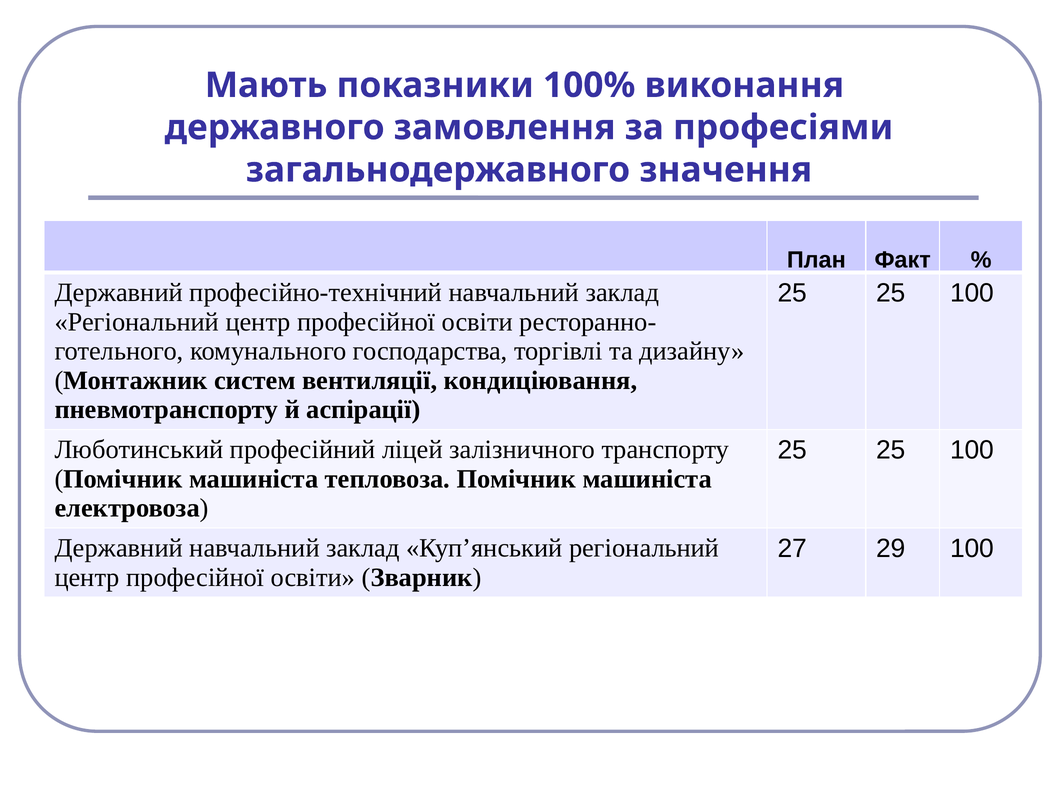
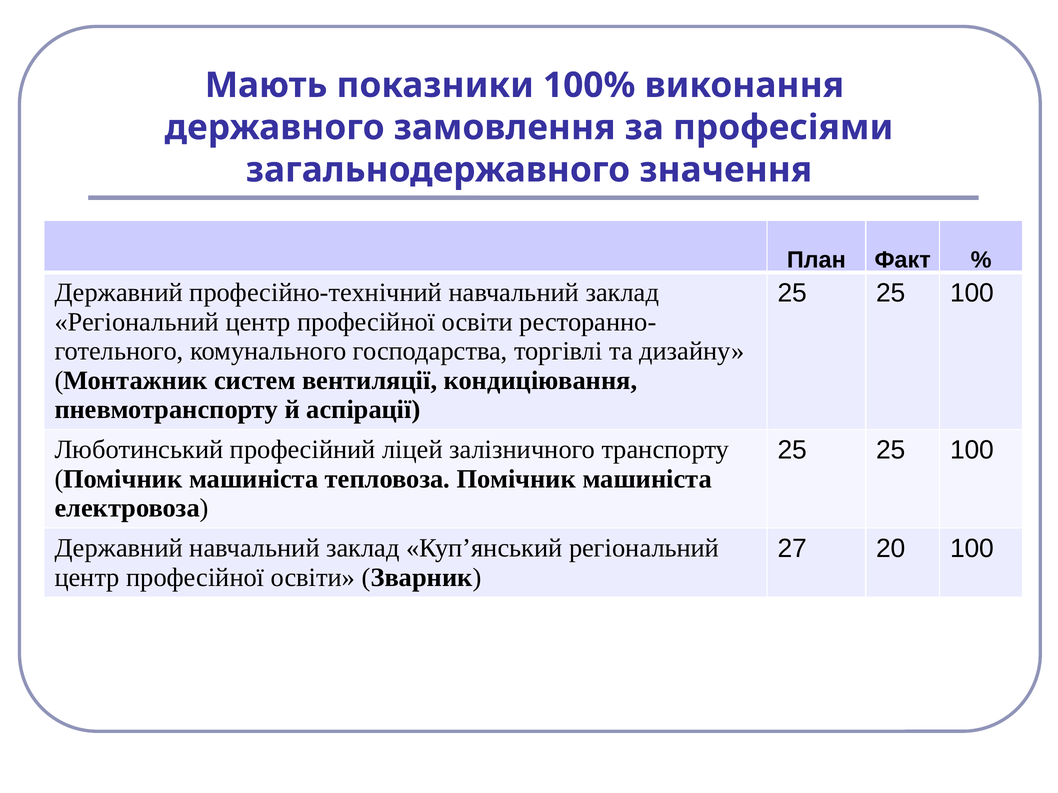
29: 29 -> 20 (891, 549)
